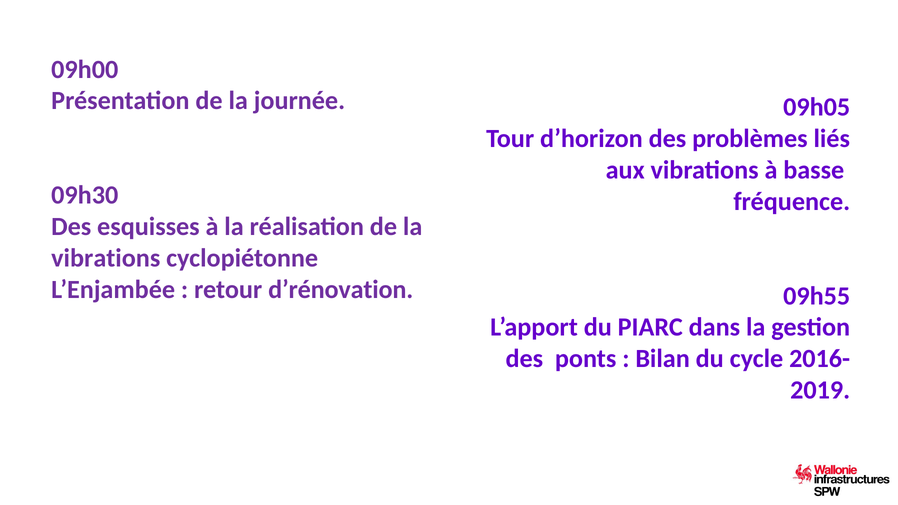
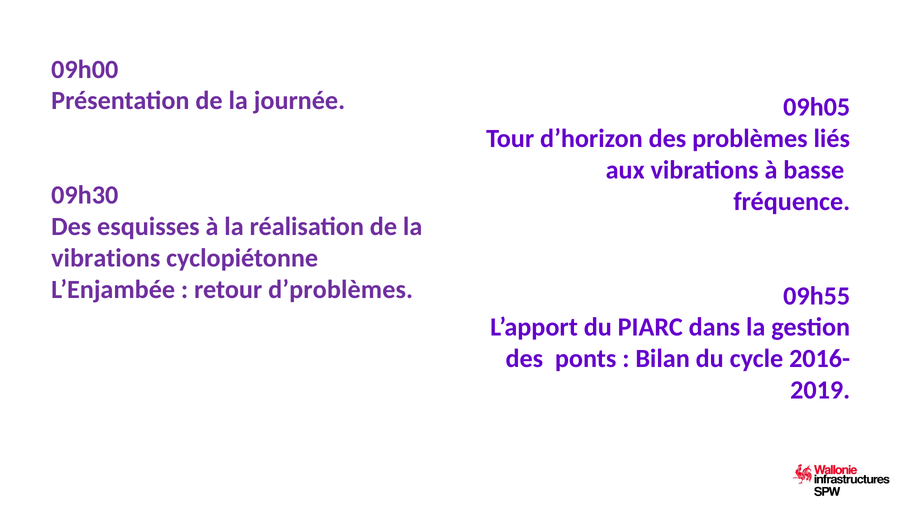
d’rénovation: d’rénovation -> d’problèmes (341, 290)
